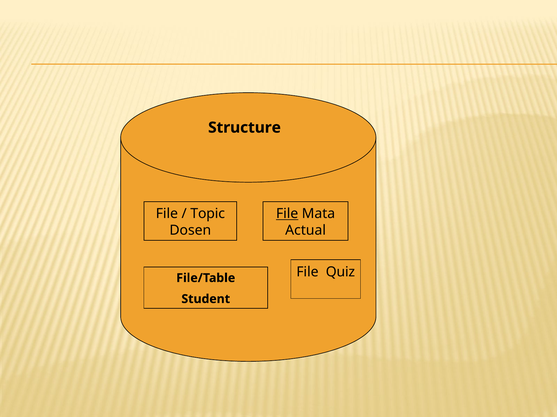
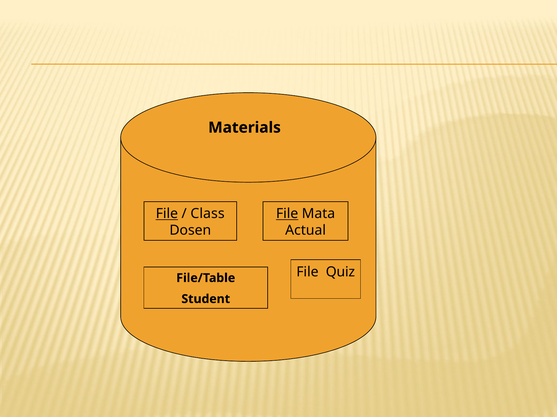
Structure: Structure -> Materials (244, 128)
File underline: none -> present (167, 214)
Topic: Topic -> Class (208, 214)
